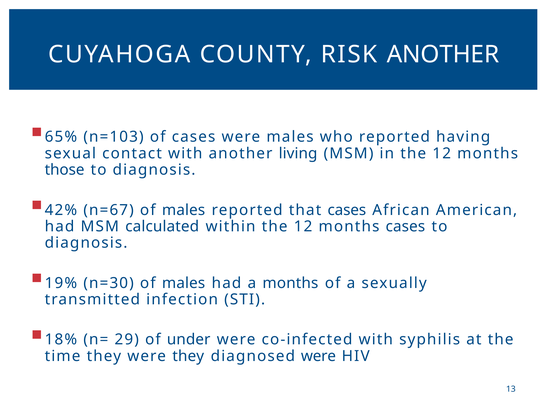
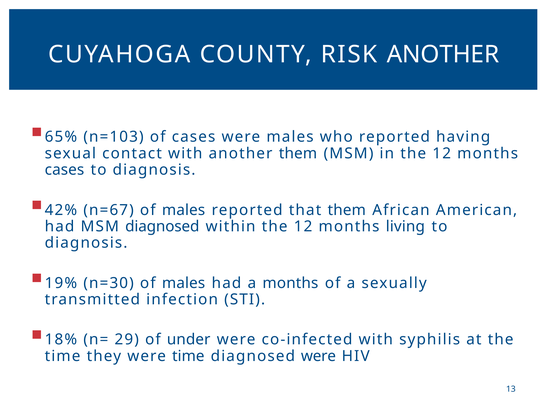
another living: living -> them (298, 153)
those: those -> cases (64, 170)
that cases: cases -> them (347, 210)
MSM calculated: calculated -> diagnosed (162, 226)
months cases: cases -> living (405, 226)
were they: they -> time (188, 356)
